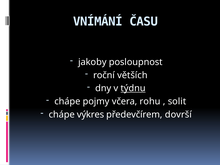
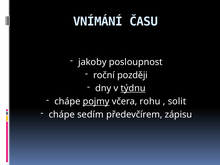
větších: větších -> později (132, 75)
pojmy underline: none -> present (96, 101)
výkres: výkres -> sedím (90, 115)
dovrší: dovrší -> zápisu (178, 115)
